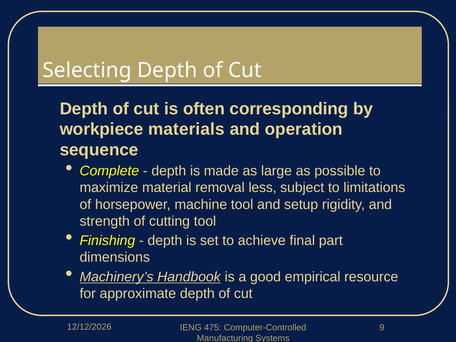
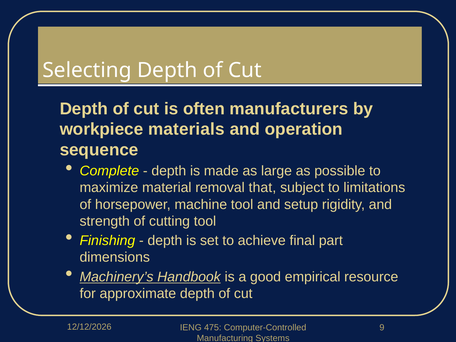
corresponding: corresponding -> manufacturers (289, 109)
less: less -> that (262, 188)
